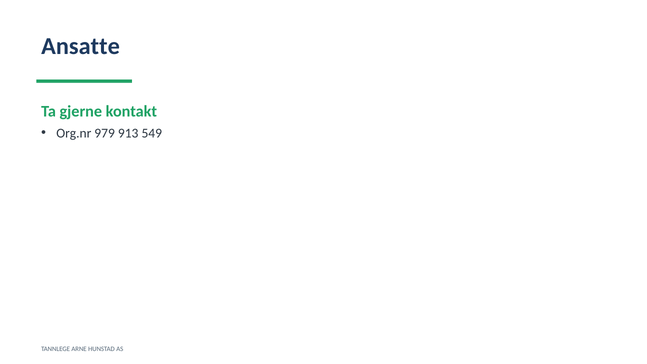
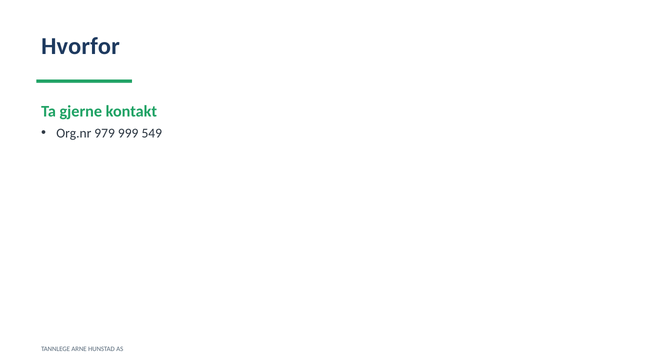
Ansatte: Ansatte -> Hvorfor (80, 46)
913: 913 -> 999 (128, 133)
